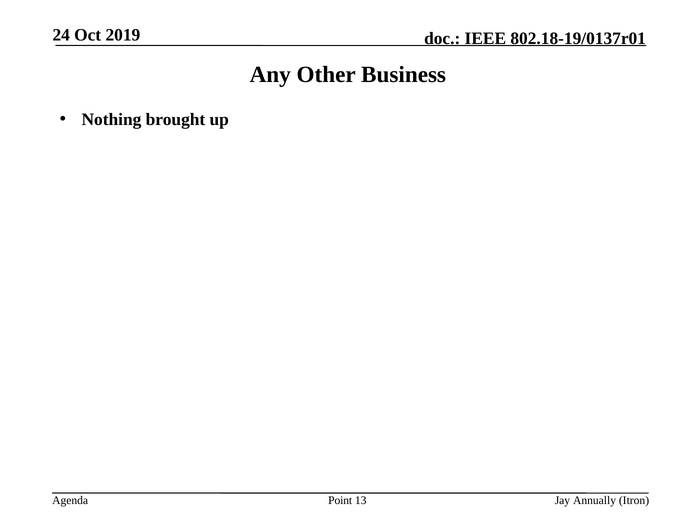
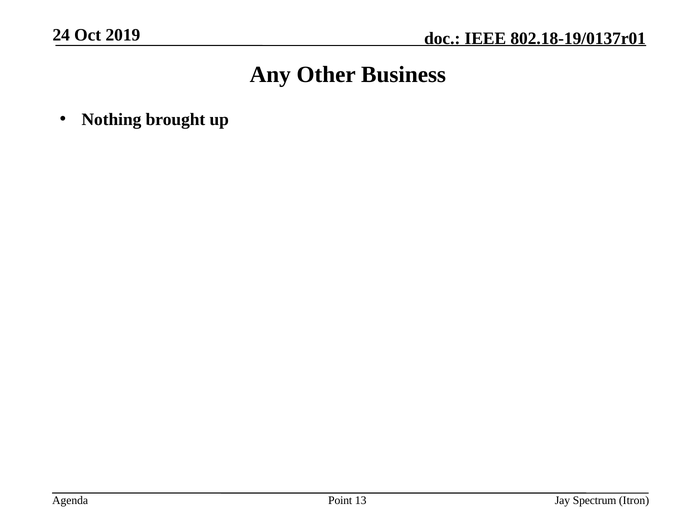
Annually: Annually -> Spectrum (595, 500)
